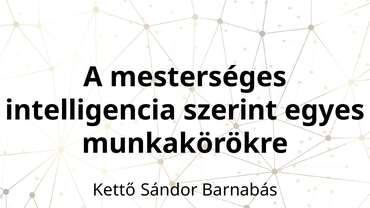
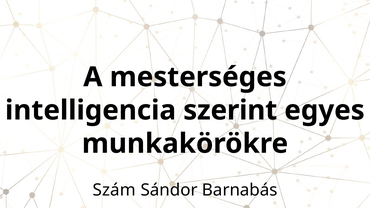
Kettő: Kettő -> Szám (114, 190)
